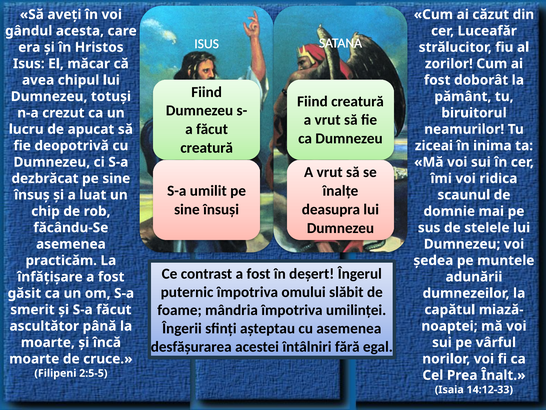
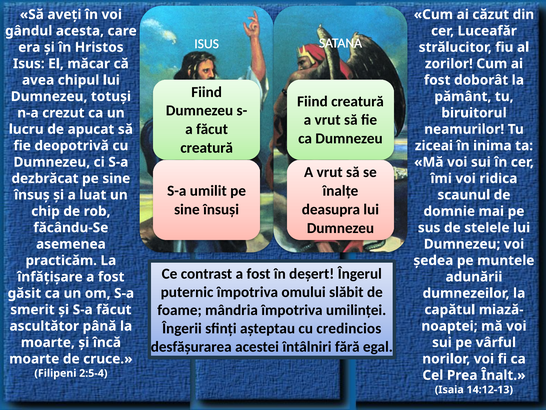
cu asemenea: asemenea -> credincios (349, 328)
2:5-5: 2:5-5 -> 2:5-4 (93, 373)
14:12-33: 14:12-33 -> 14:12-13 (490, 389)
